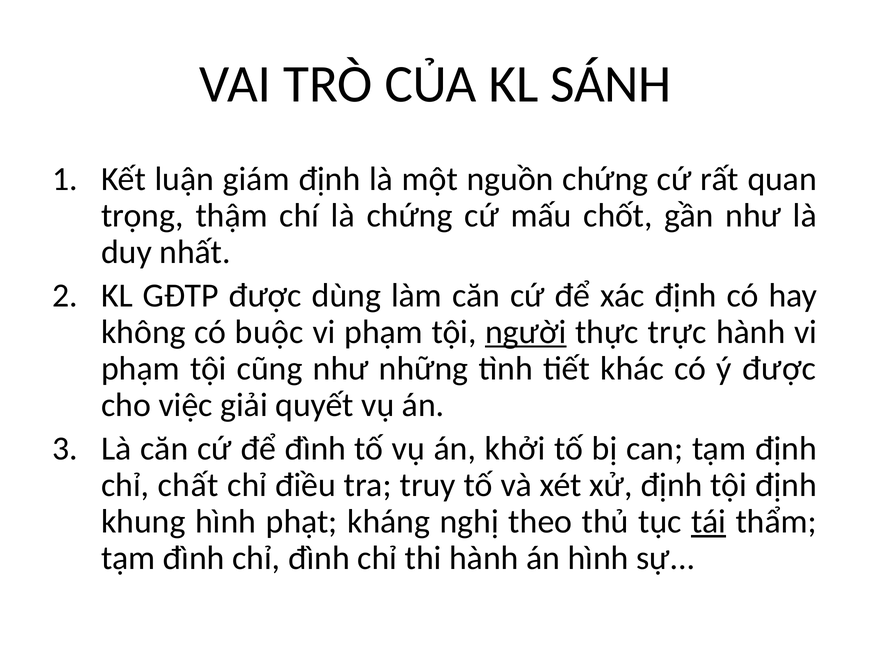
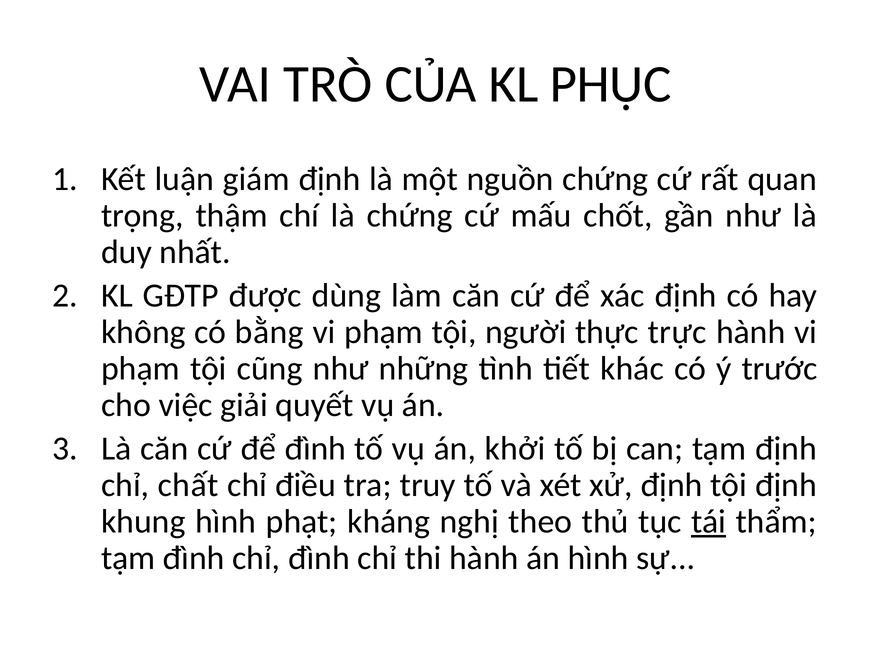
SÁNH: SÁNH -> PHỤC (611, 84)
buộc: buộc -> bằng (269, 332)
người underline: present -> none (526, 332)
ý được: được -> trước (780, 369)
